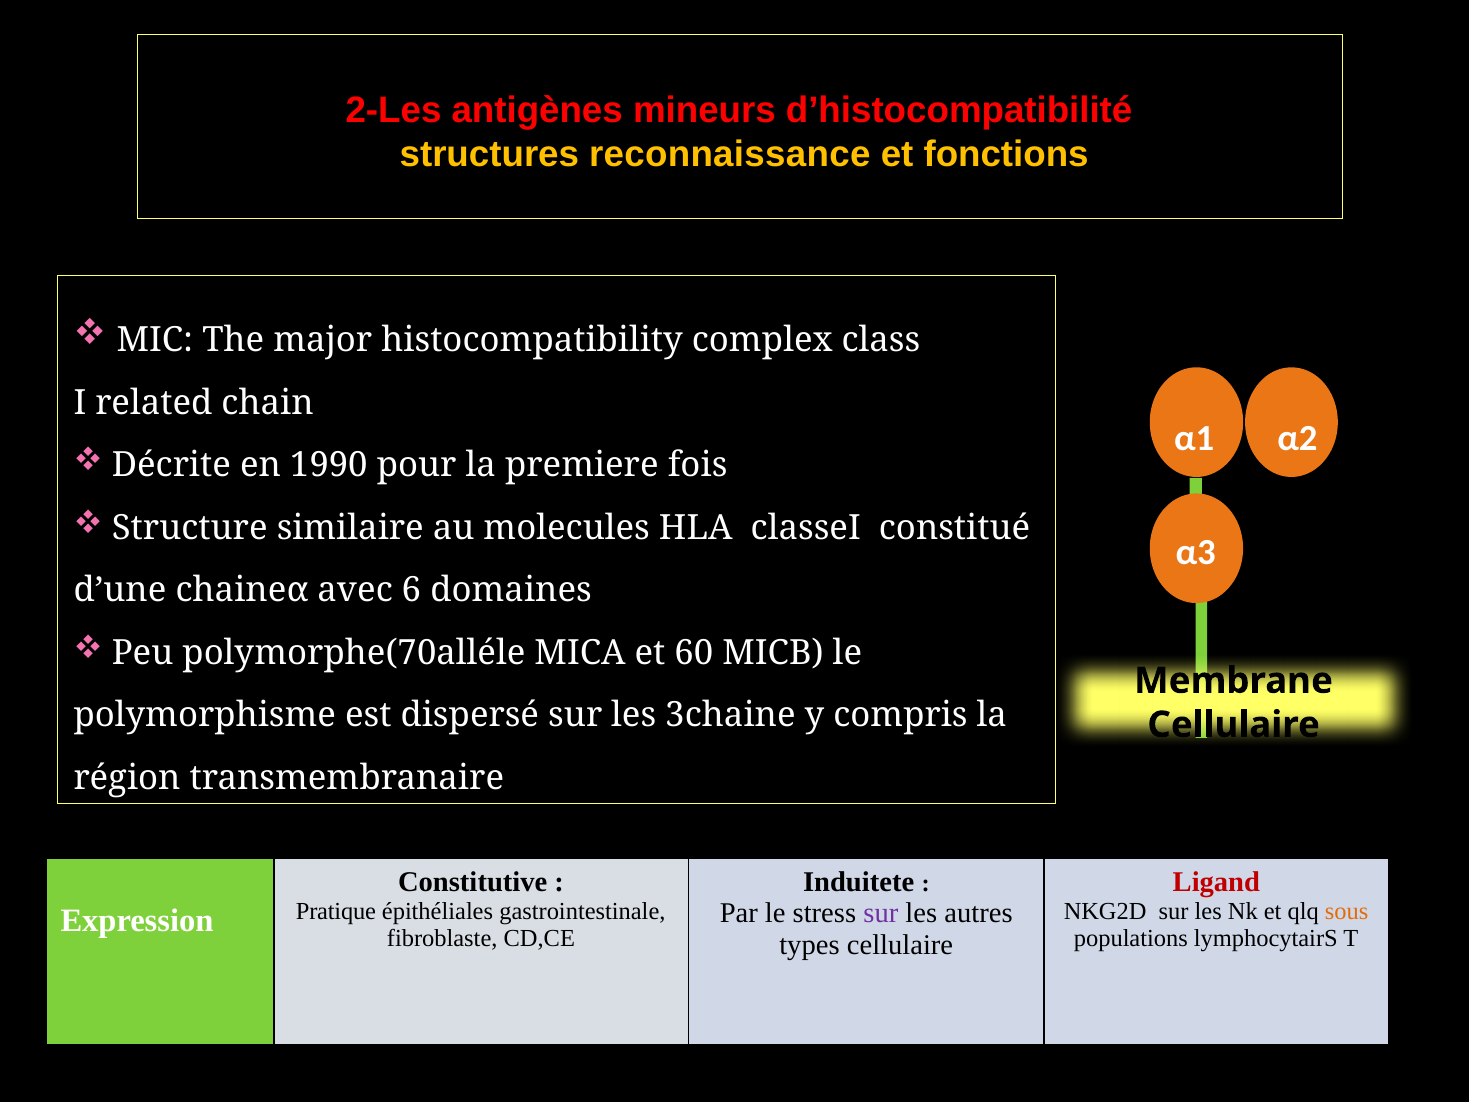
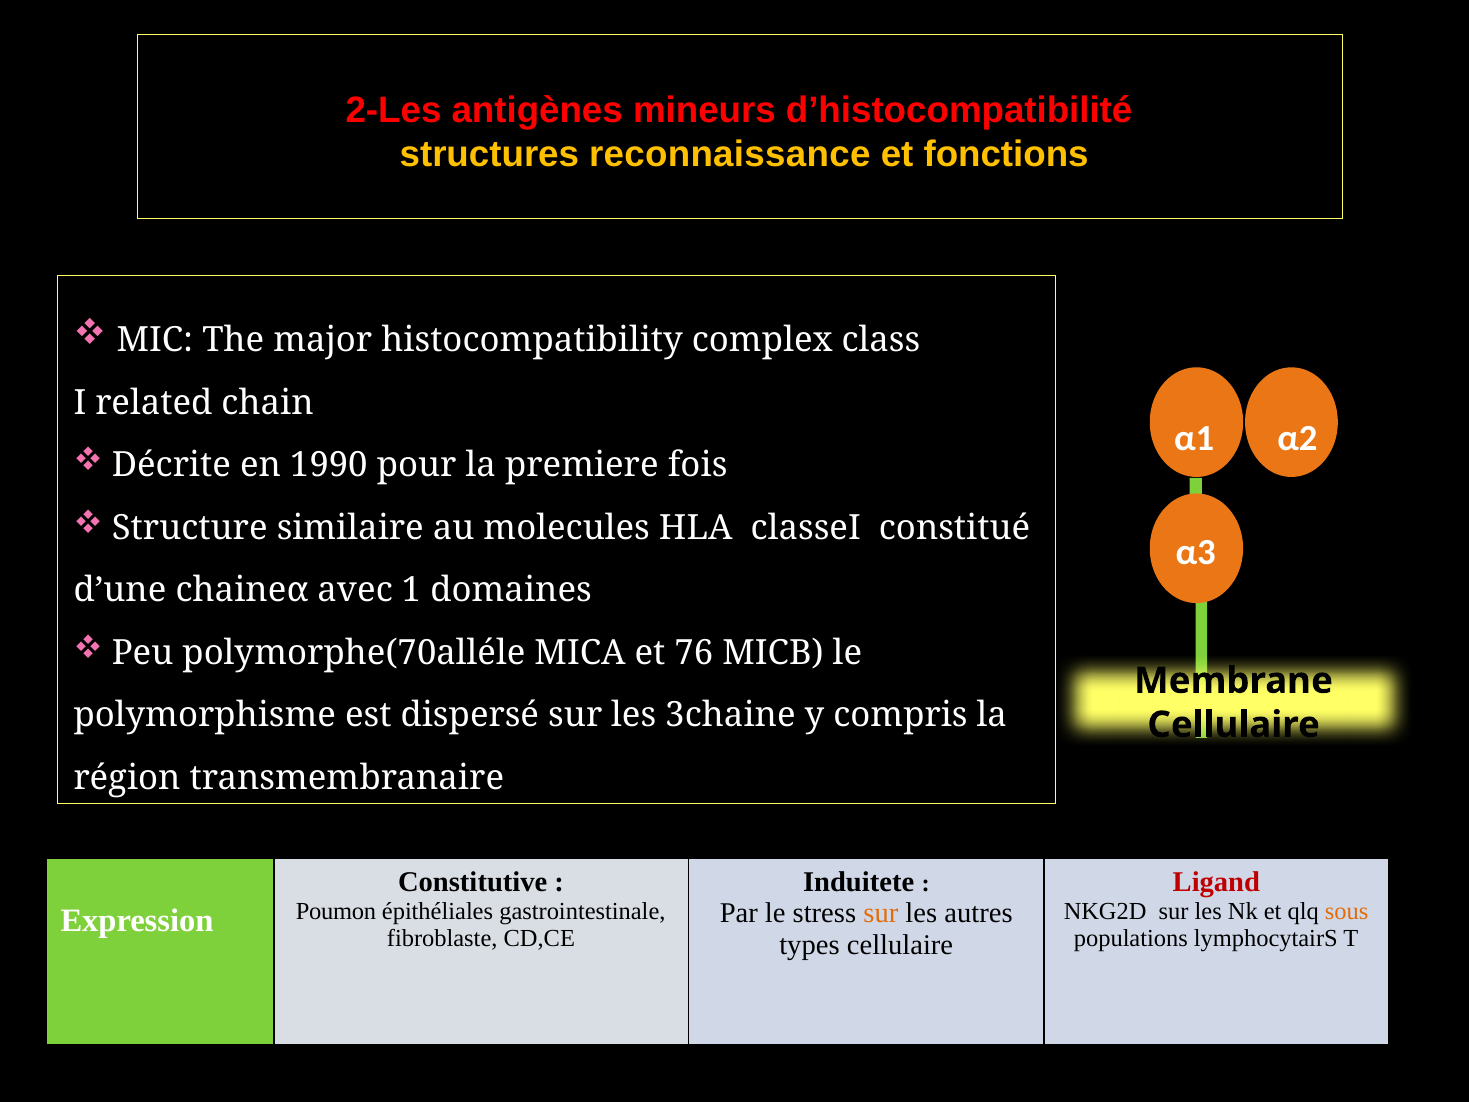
6: 6 -> 1 (411, 590)
60: 60 -> 76 (694, 653)
Pratique: Pratique -> Poumon (336, 911)
sur colour: purple -> orange (881, 913)
